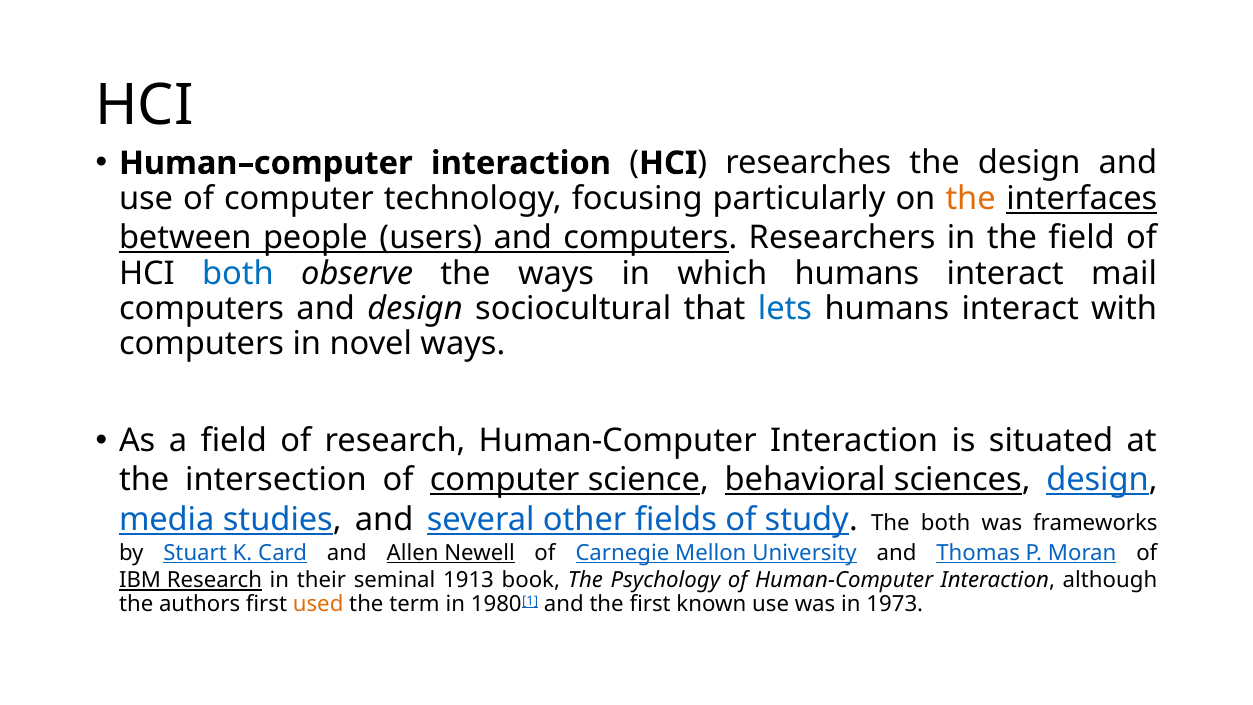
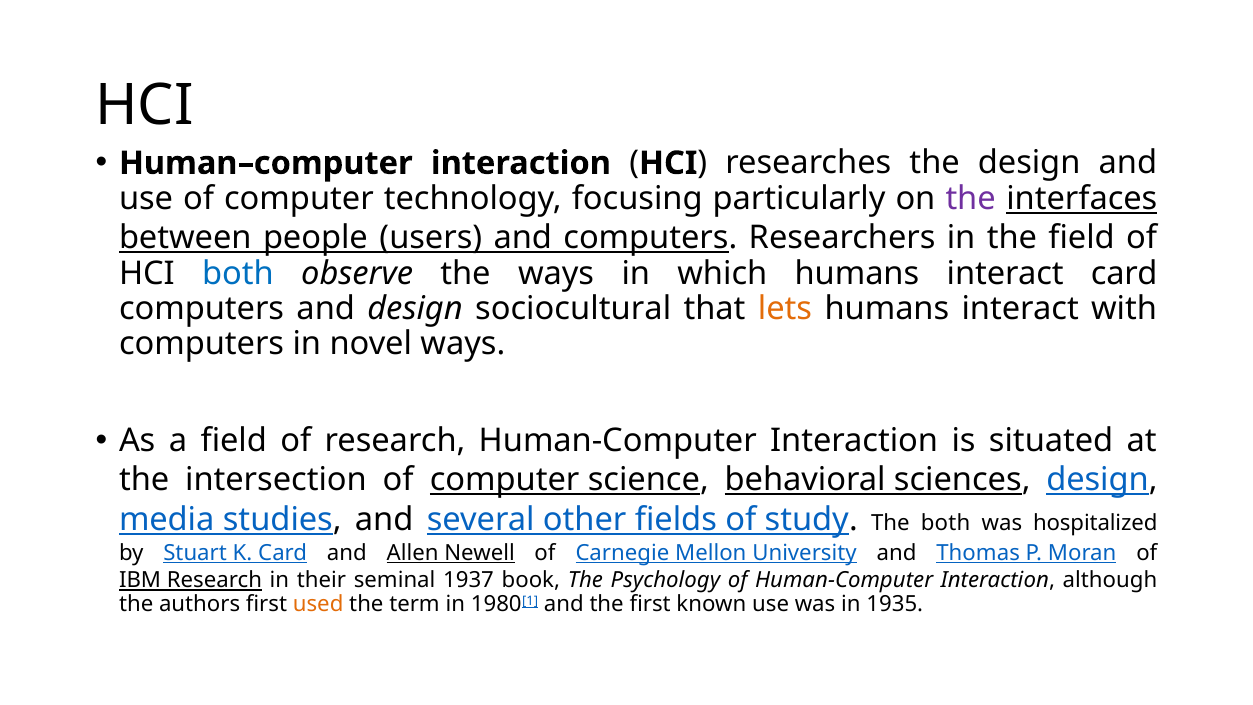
the colour: orange -> purple (971, 198)
interact mail: mail -> card (1124, 273)
lets colour: blue -> orange (785, 309)
frameworks: frameworks -> hospitalized (1095, 523)
1913: 1913 -> 1937 (469, 580)
1973: 1973 -> 1935 (895, 605)
